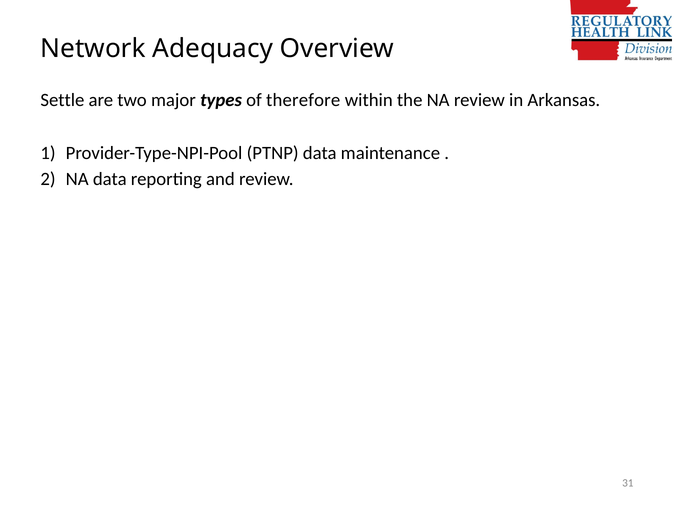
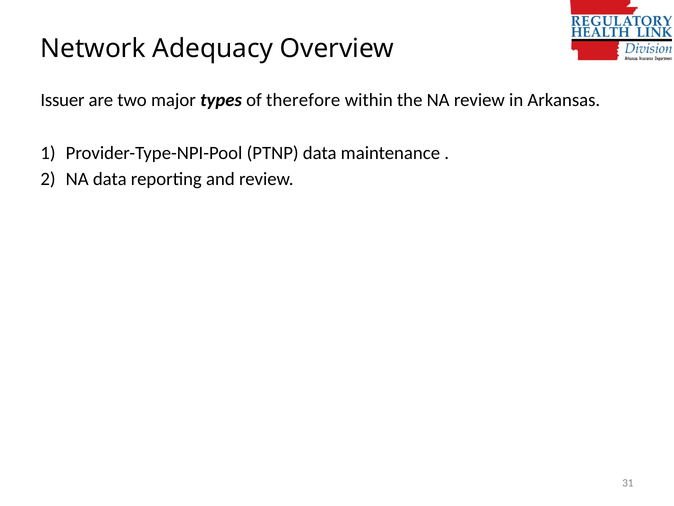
Settle: Settle -> Issuer (62, 100)
